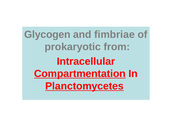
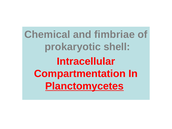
Glycogen: Glycogen -> Chemical (47, 34)
from: from -> shell (117, 47)
Compartmentation underline: present -> none (80, 74)
